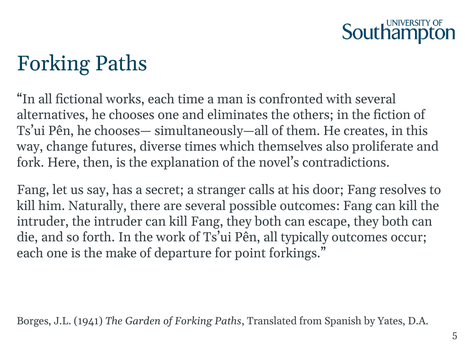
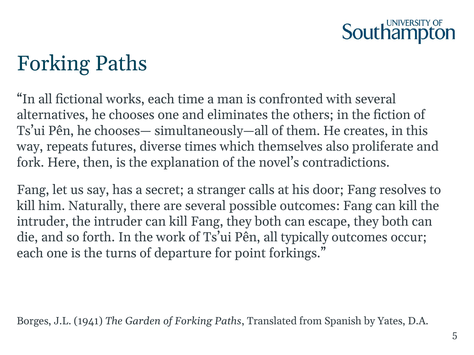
change: change -> repeats (67, 147)
make: make -> turns (121, 253)
